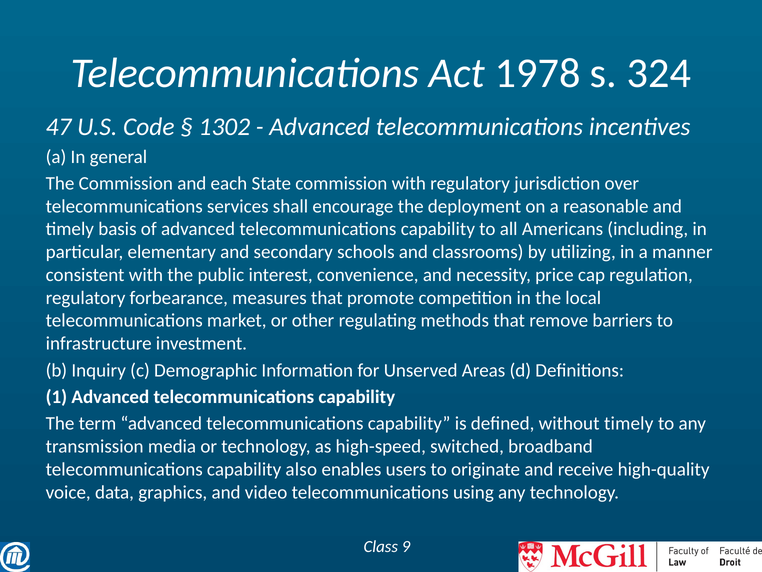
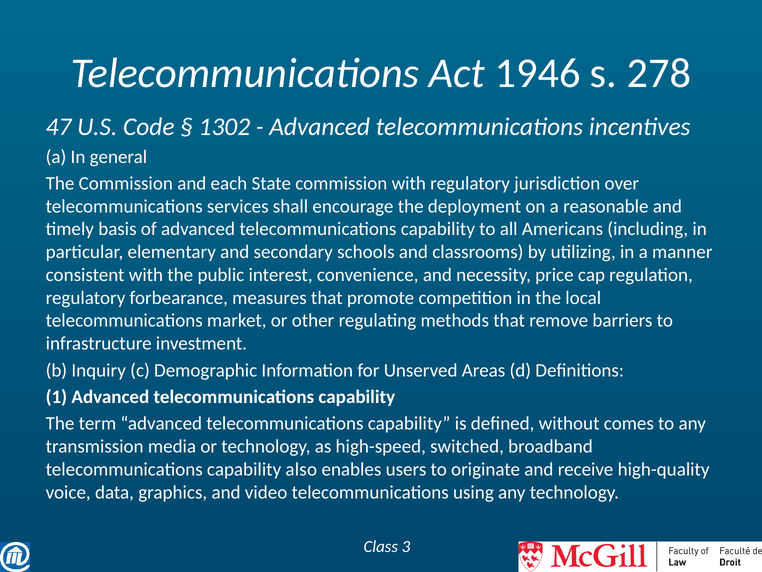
1978: 1978 -> 1946 (538, 73)
324: 324 -> 278 (659, 73)
without timely: timely -> comes (629, 423)
9: 9 -> 3 (406, 546)
